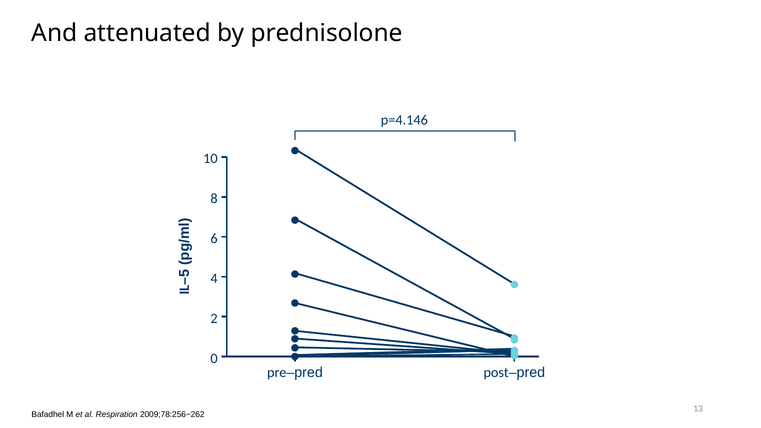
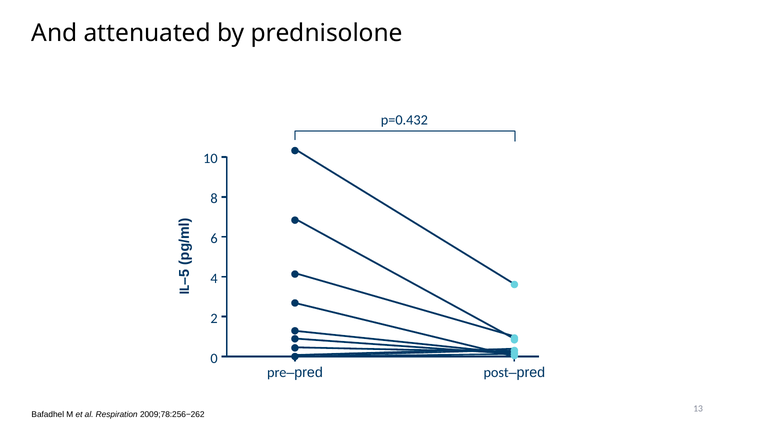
p=4.146: p=4.146 -> p=0.432 (404, 120)
